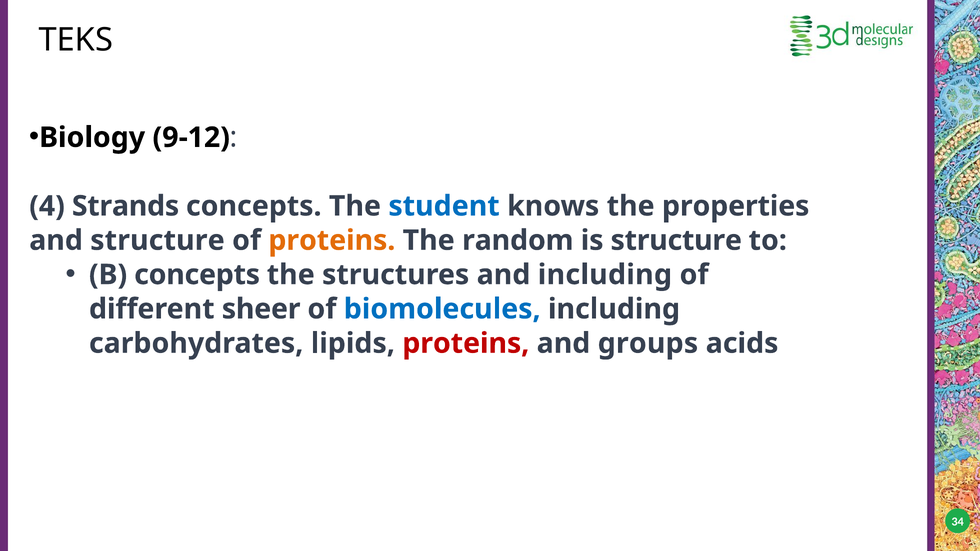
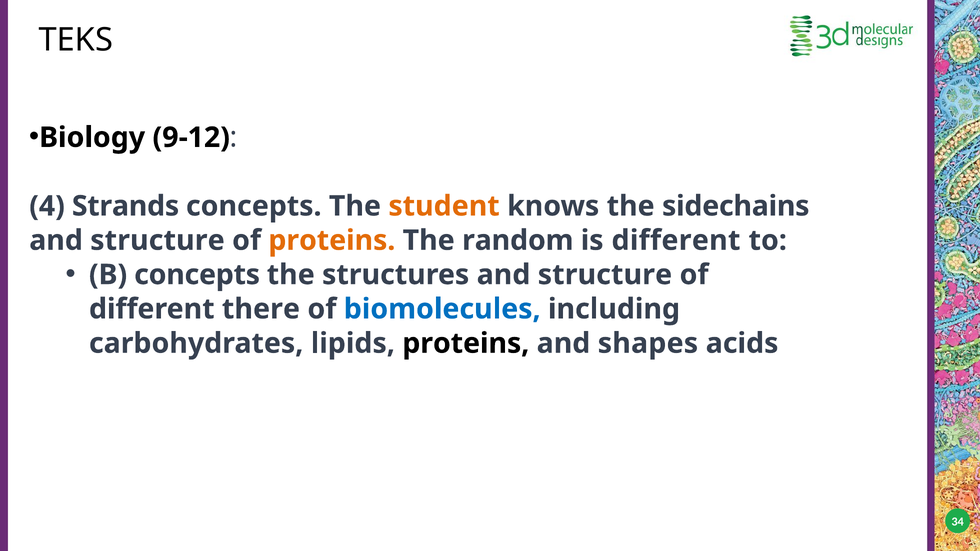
student colour: blue -> orange (444, 206)
properties: properties -> sidechains (736, 206)
is structure: structure -> different (676, 241)
structures and including: including -> structure (605, 275)
sheer: sheer -> there (261, 309)
proteins colour: red -> black (466, 343)
groups: groups -> shapes (648, 343)
